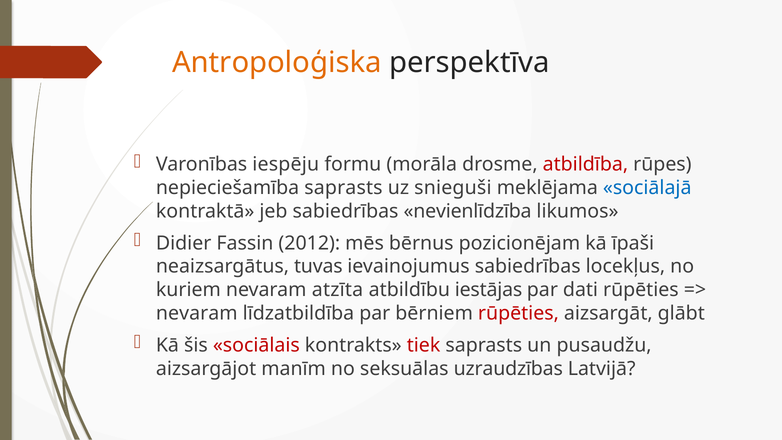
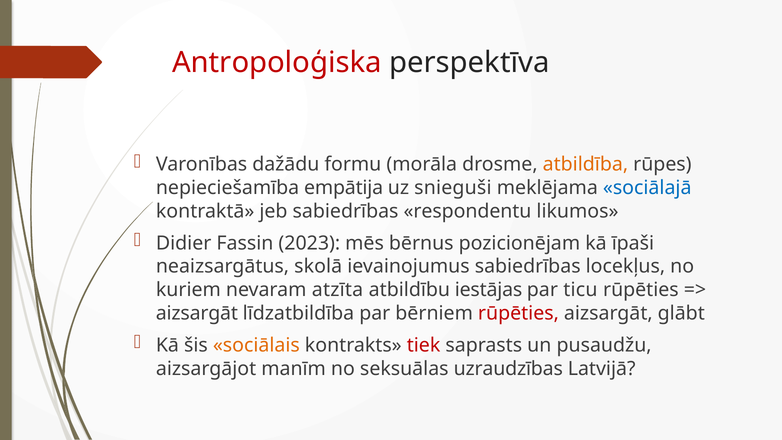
Antropoloģiska colour: orange -> red (277, 63)
iespēju: iespēju -> dažādu (286, 164)
atbildība colour: red -> orange (585, 164)
nepieciešamība saprasts: saprasts -> empātija (344, 188)
nevienlīdzība: nevienlīdzība -> respondentu (468, 211)
2012: 2012 -> 2023 (309, 243)
tuvas: tuvas -> skolā (318, 266)
dati: dati -> ticu (580, 290)
nevaram: nevaram -> aizsargāt (197, 313)
sociālais colour: red -> orange (256, 345)
